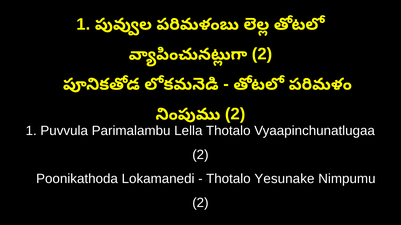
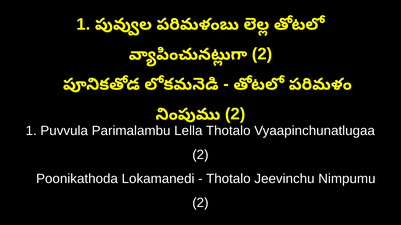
Yesunake: Yesunake -> Jeevinchu (284, 179)
